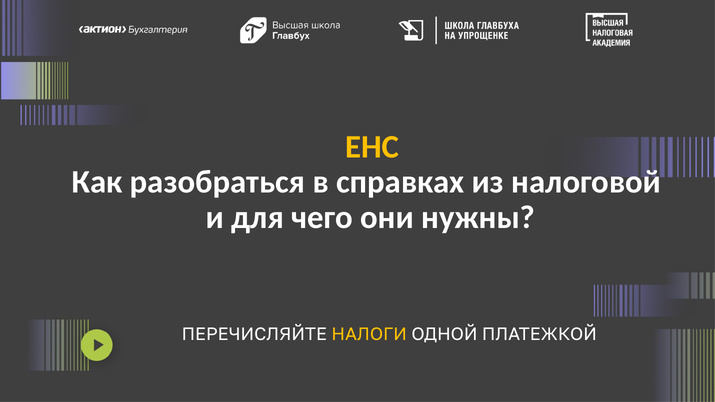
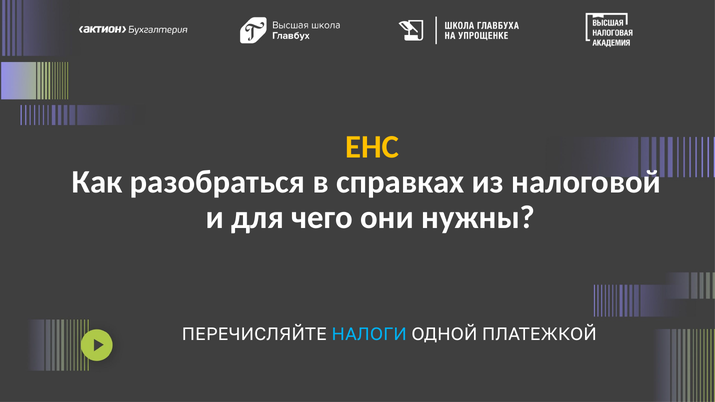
НАЛОГИ colour: yellow -> light blue (369, 335)
